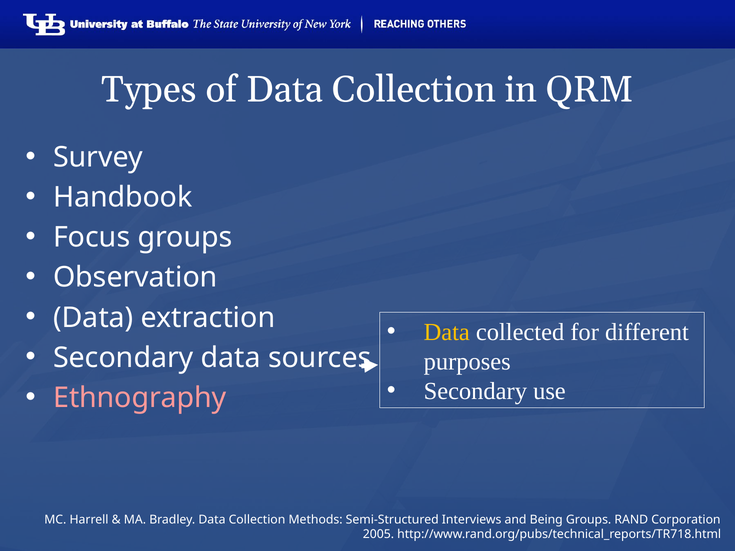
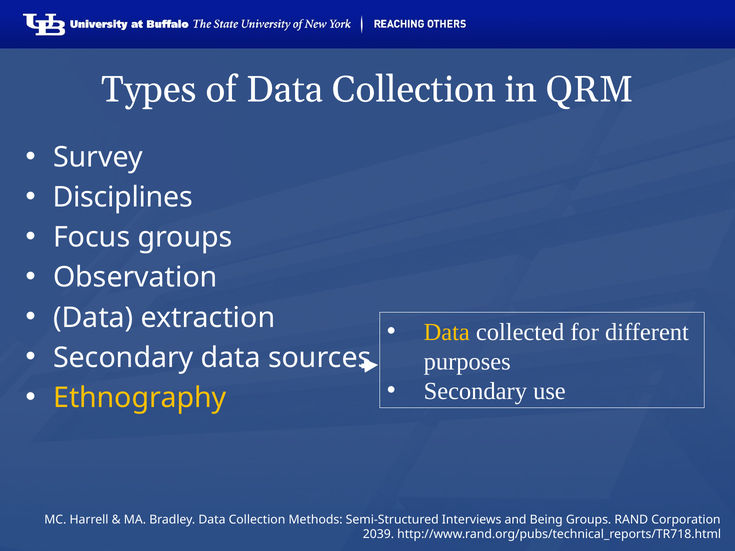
Handbook: Handbook -> Disciplines (123, 198)
Ethnography colour: pink -> yellow (140, 398)
2005: 2005 -> 2039 (378, 535)
